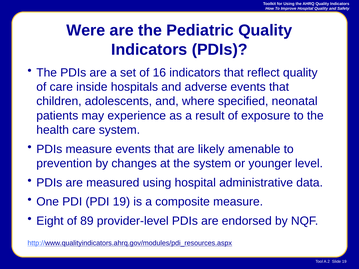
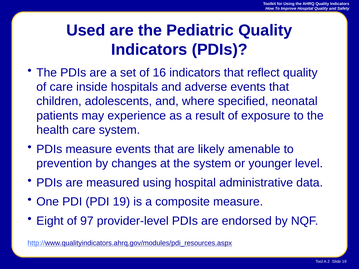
Were: Were -> Used (86, 30)
89: 89 -> 97 (87, 221)
